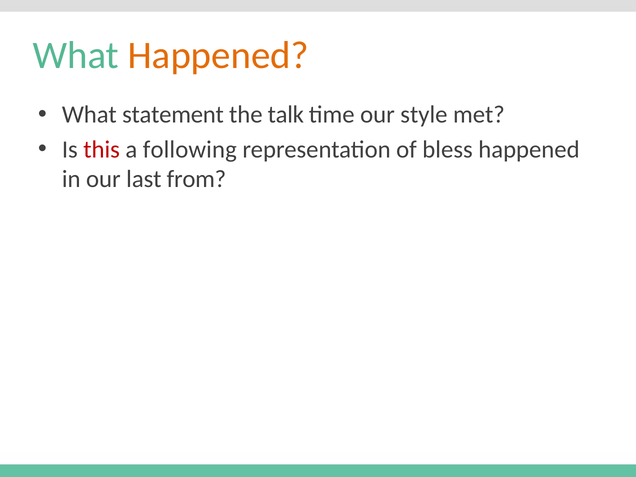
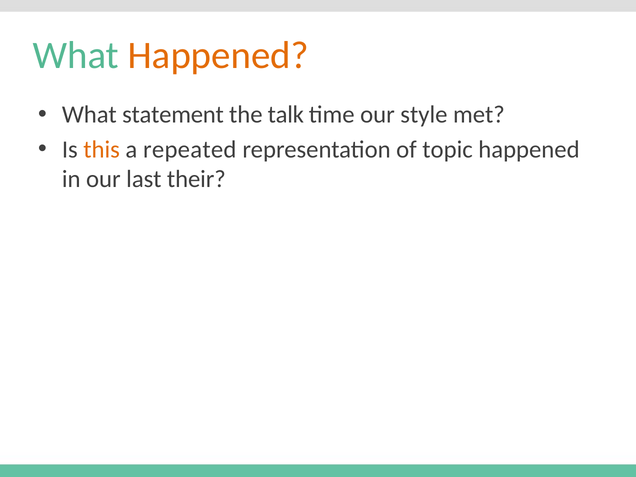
this colour: red -> orange (102, 149)
following: following -> repeated (190, 149)
bless: bless -> topic (448, 149)
from: from -> their (196, 179)
